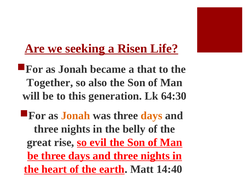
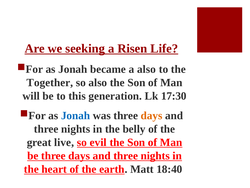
a that: that -> also (147, 69)
64:30: 64:30 -> 17:30 (174, 96)
Jonah colour: orange -> blue (76, 115)
rise: rise -> live (64, 142)
14:40: 14:40 -> 18:40 (169, 169)
